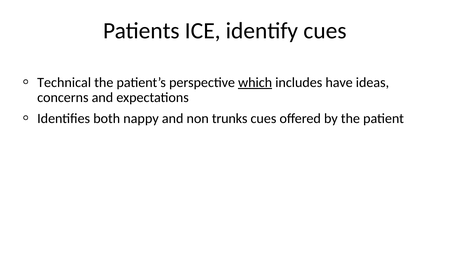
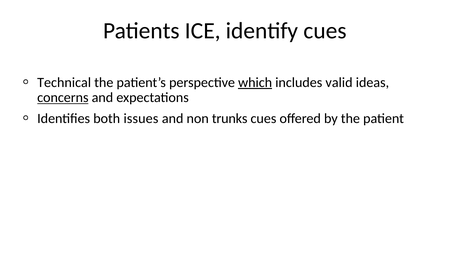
have: have -> valid (339, 83)
concerns underline: none -> present (63, 98)
nappy: nappy -> issues (141, 119)
